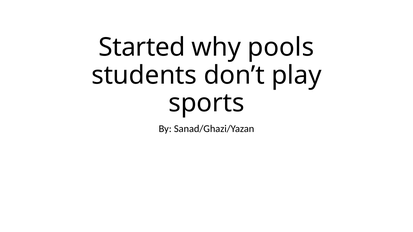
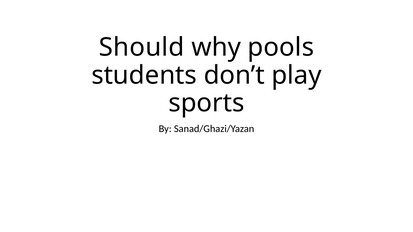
Started: Started -> Should (142, 47)
